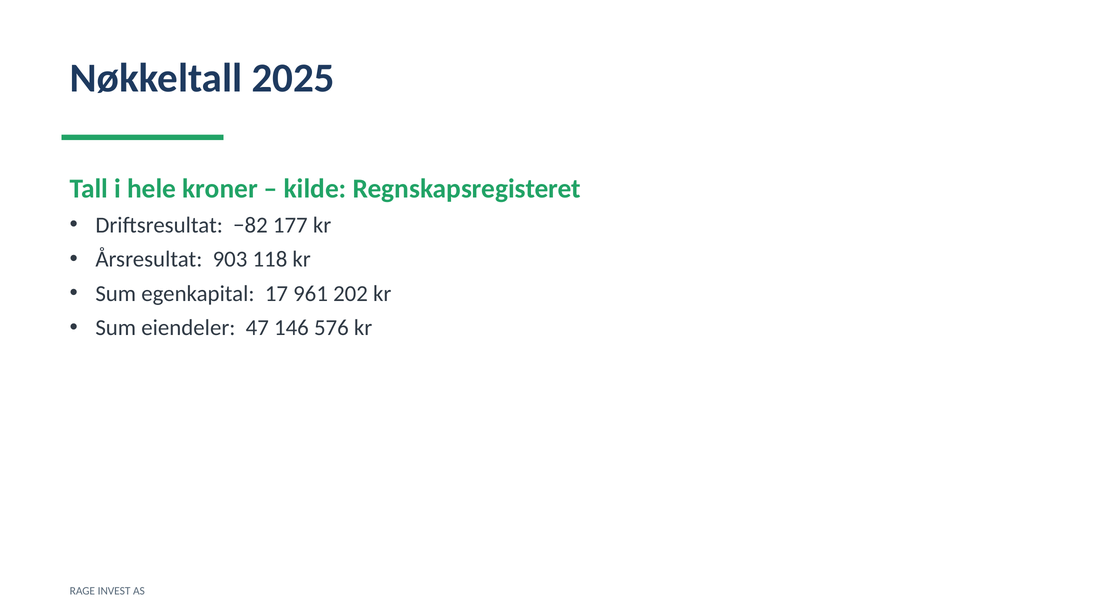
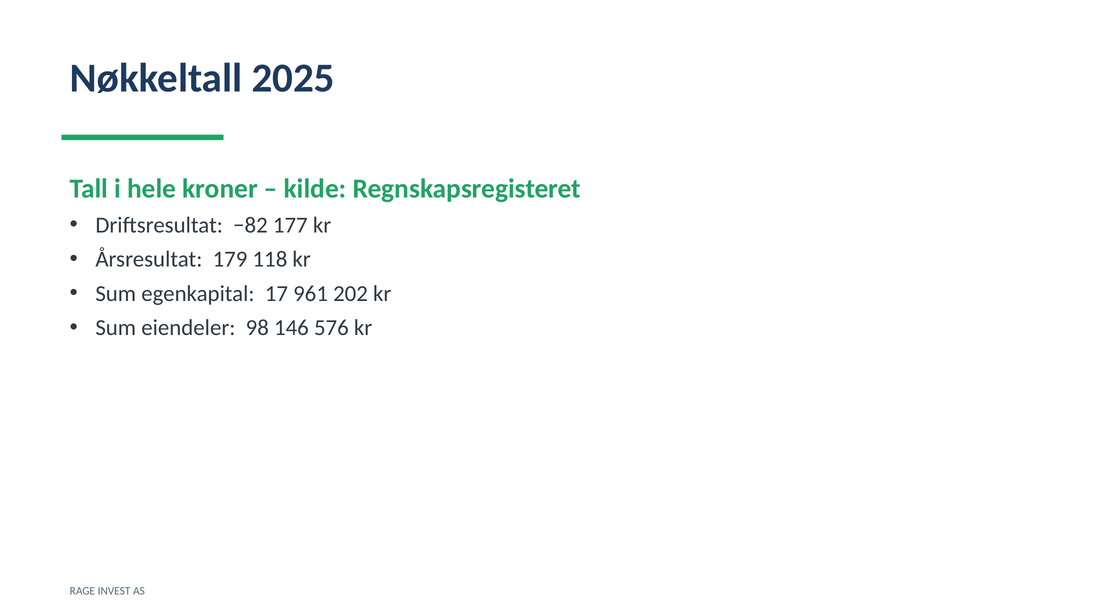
903: 903 -> 179 (230, 260)
47: 47 -> 98 (257, 328)
